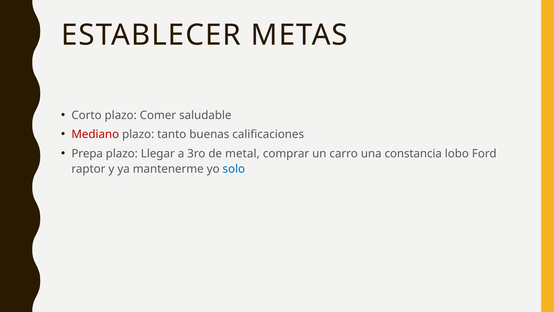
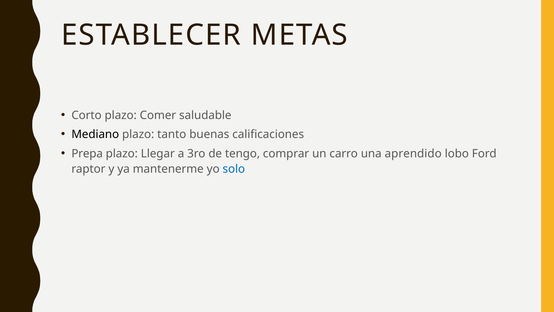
Mediano colour: red -> black (95, 134)
metal: metal -> tengo (242, 154)
constancia: constancia -> aprendido (413, 154)
